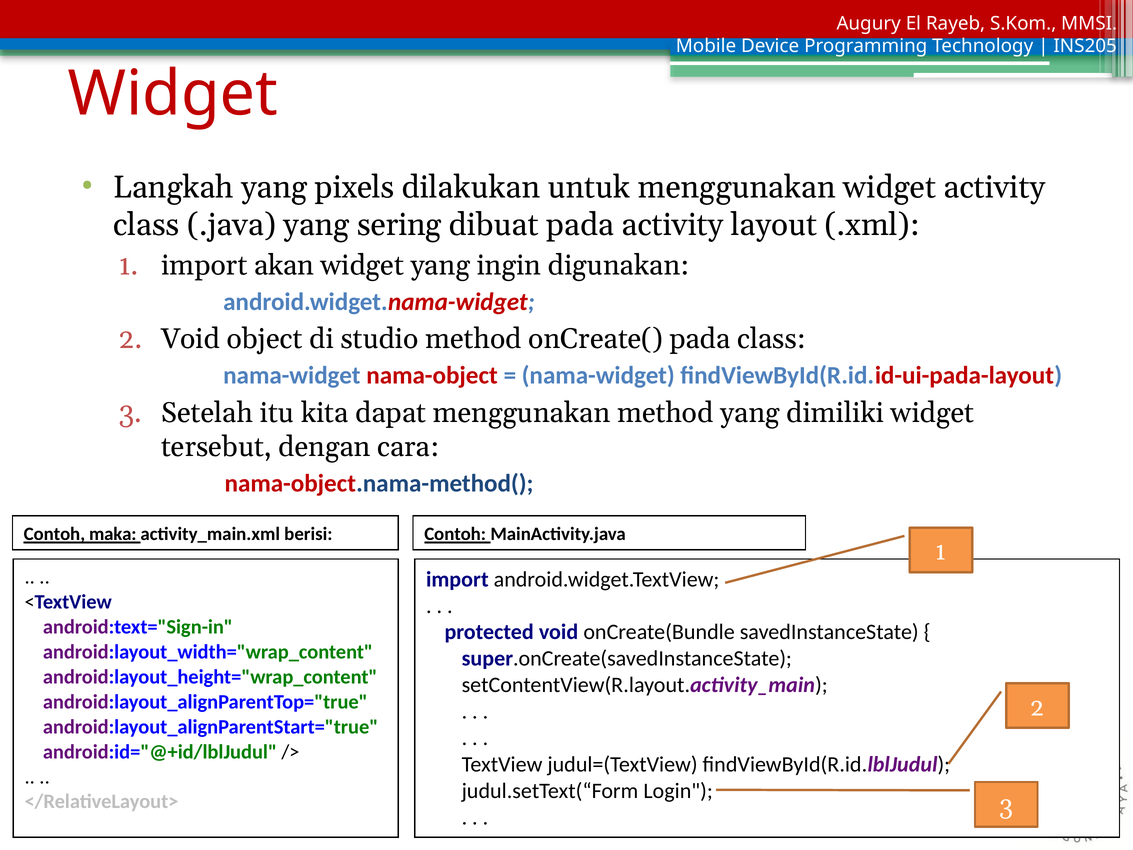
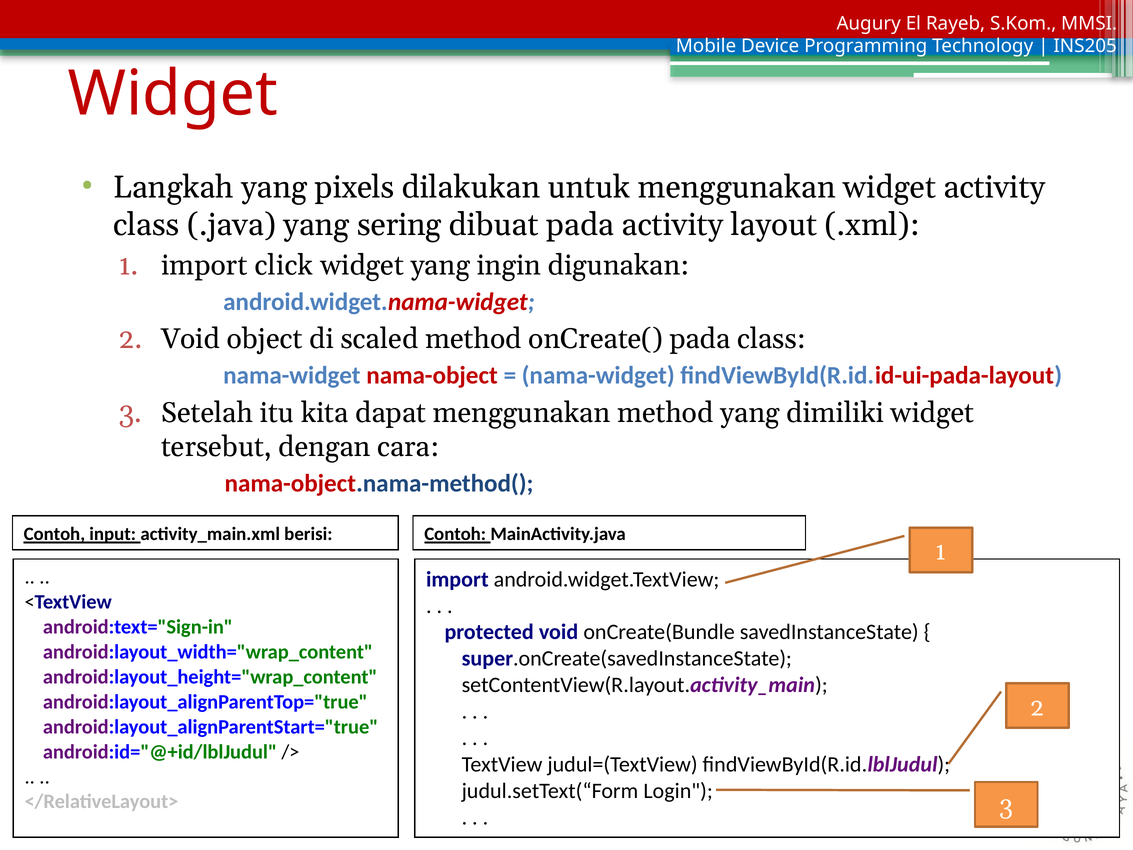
akan: akan -> click (284, 265)
studio: studio -> scaled (379, 339)
maka: maka -> input (113, 534)
